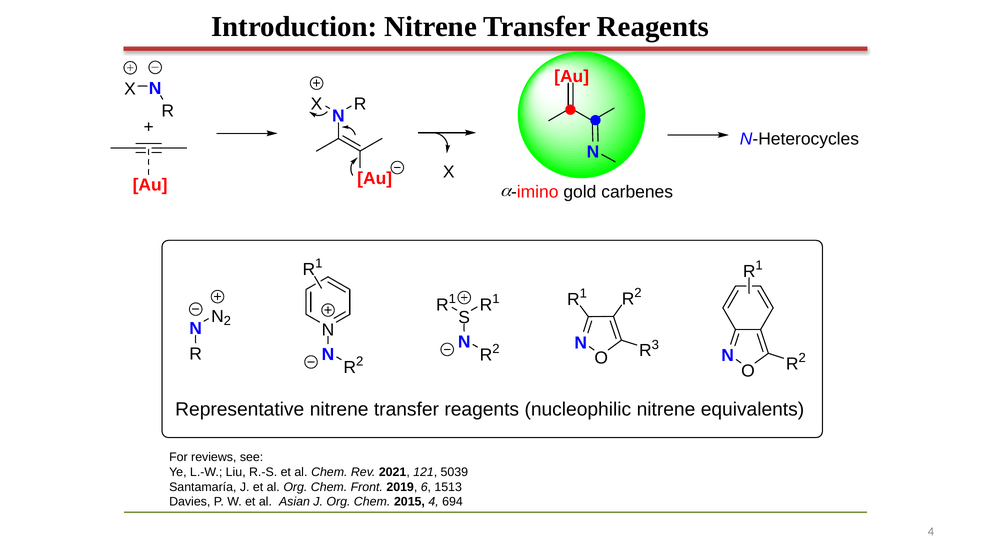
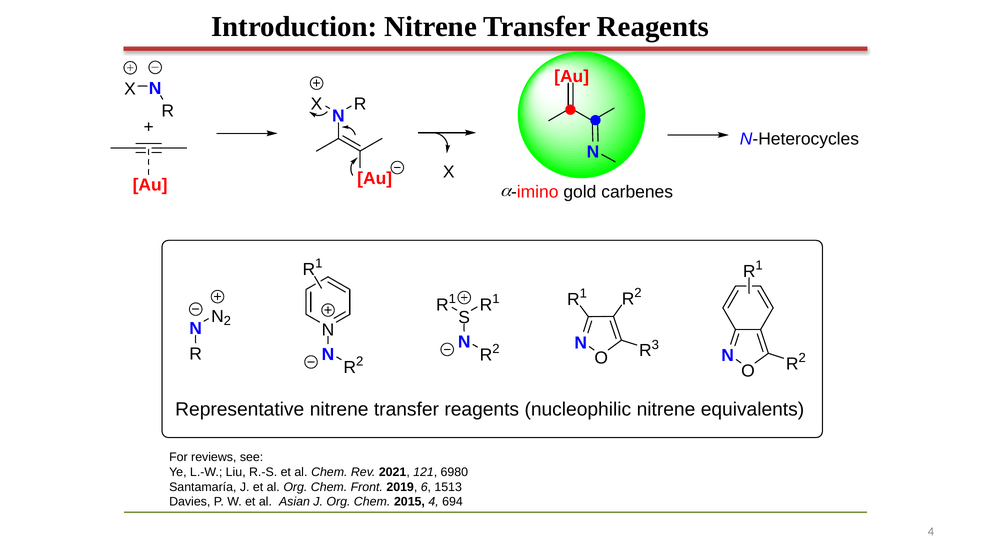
5039: 5039 -> 6980 (454, 472)
